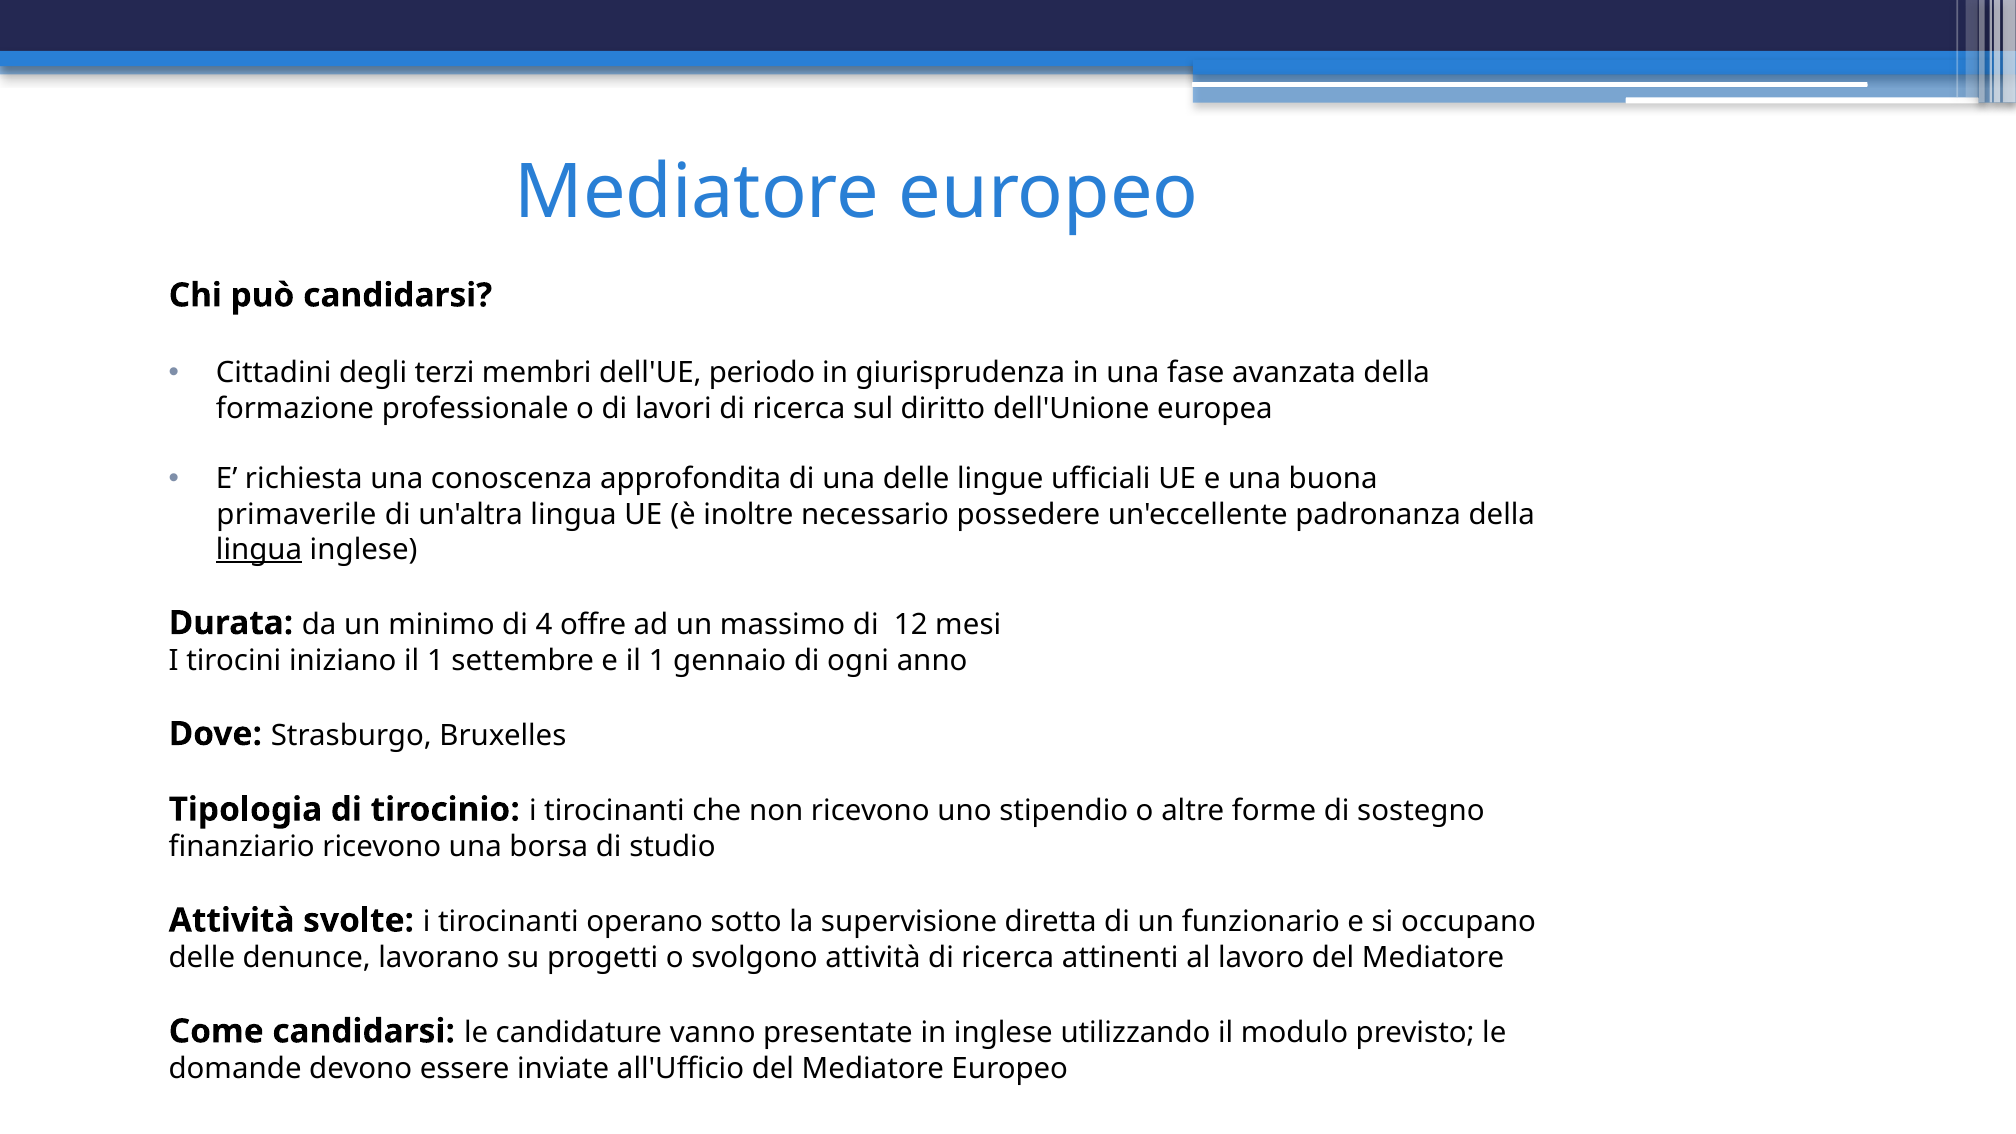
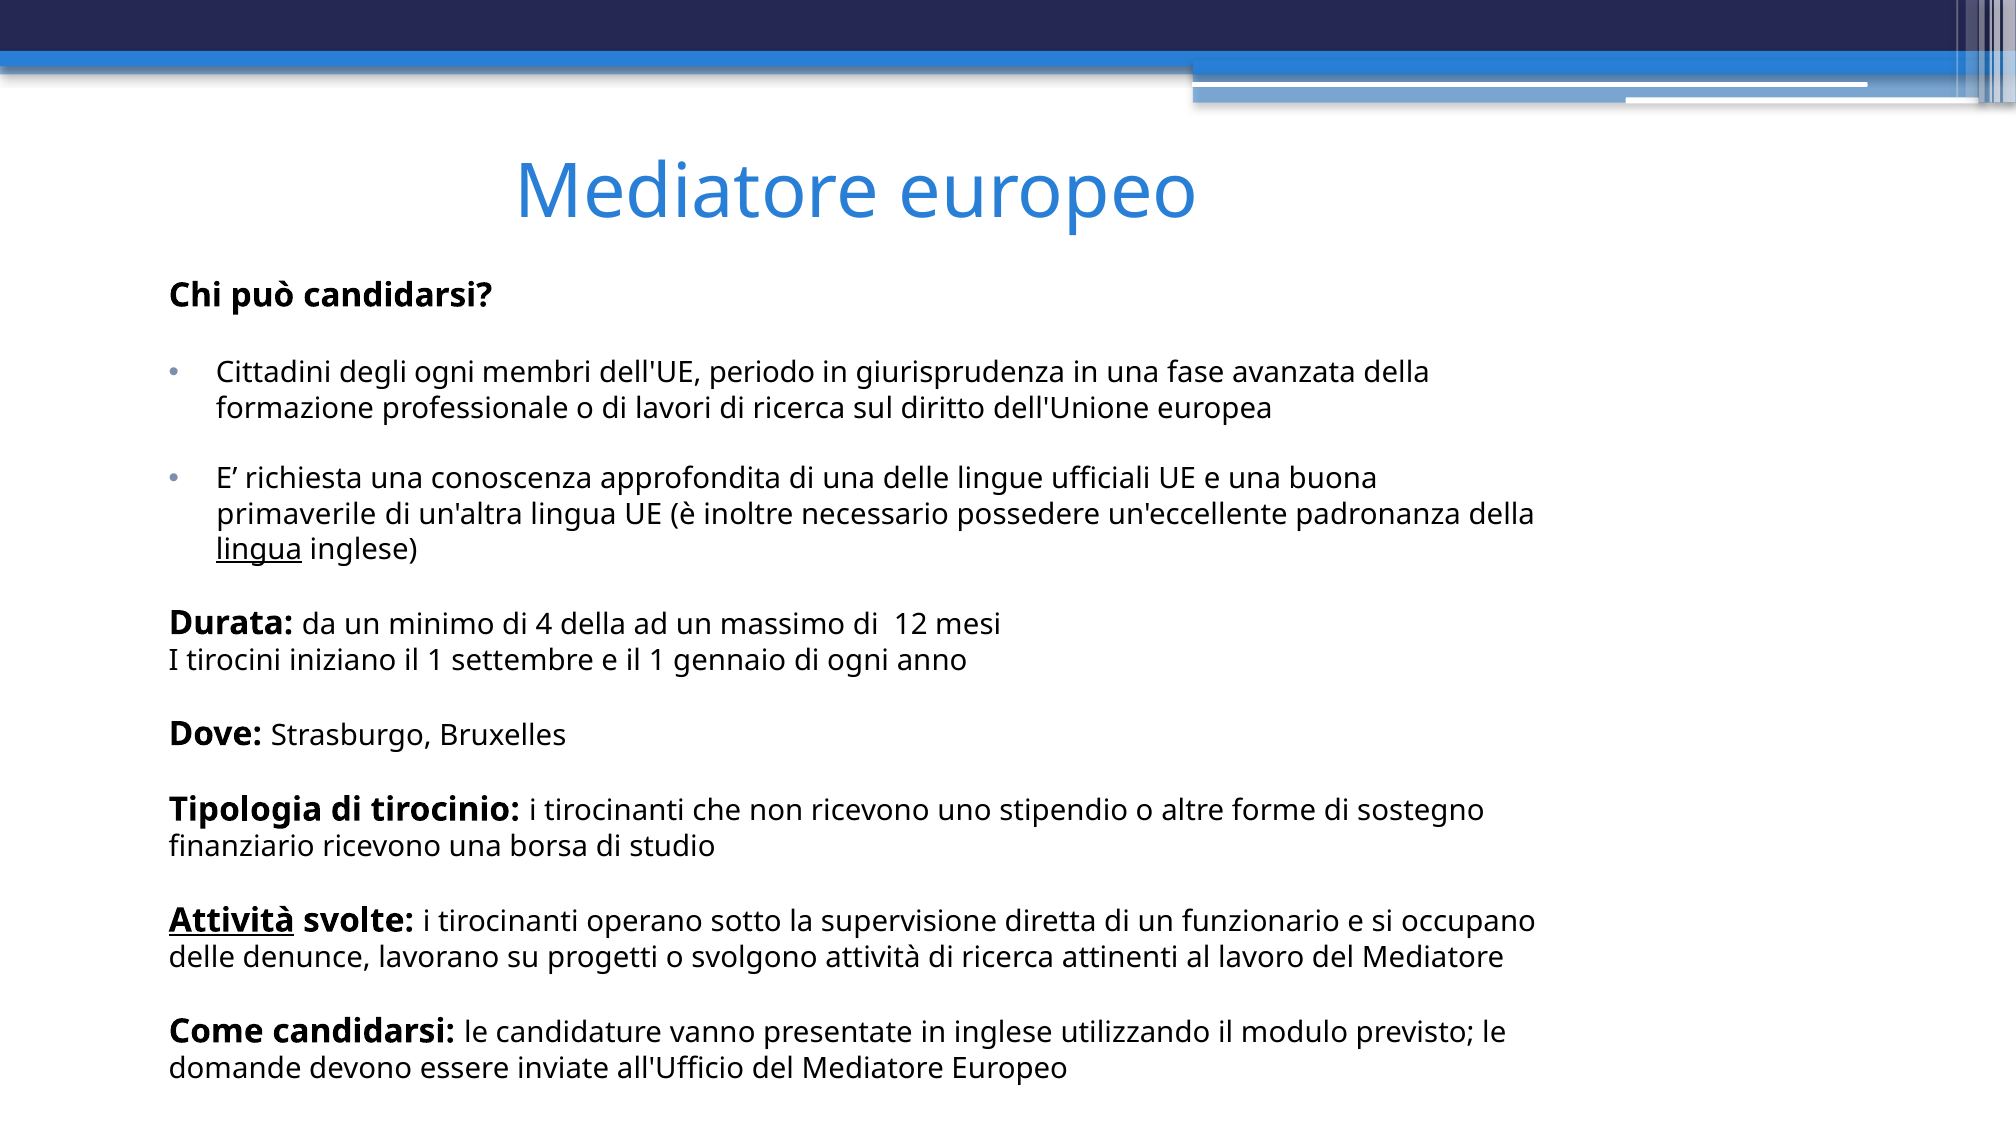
degli terzi: terzi -> ogni (445, 373)
4 offre: offre -> della (593, 624)
Attività underline: none -> present (232, 920)
